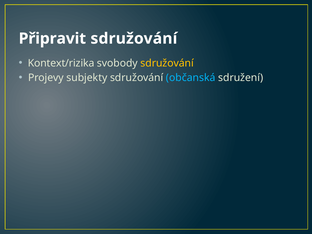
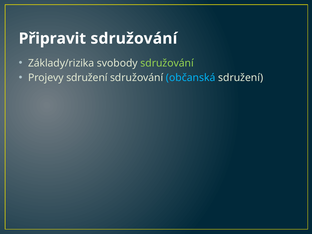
Kontext/rizika: Kontext/rizika -> Základy/rizika (61, 63)
sdružování colour: yellow -> light green (167, 63)
Projevy subjekty: subjekty -> sdružení (87, 78)
